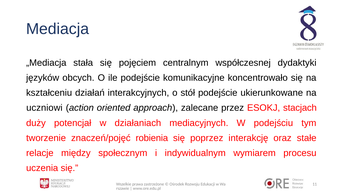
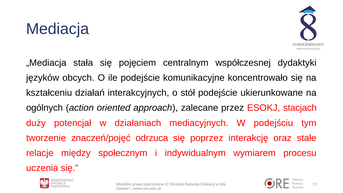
uczniowi: uczniowi -> ogólnych (45, 108)
robienia: robienia -> odrzuca (152, 138)
